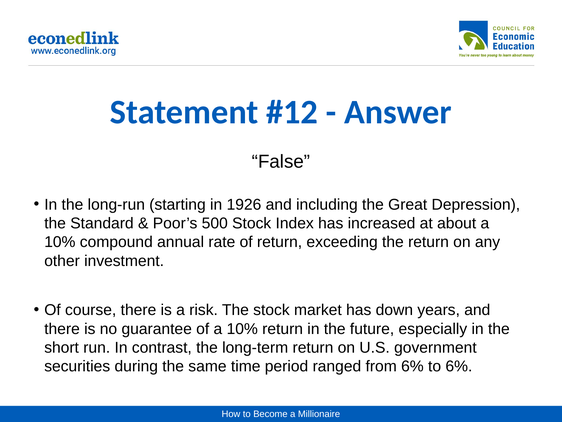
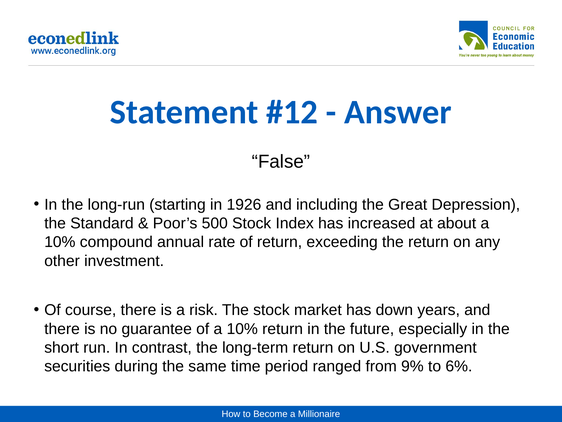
from 6%: 6% -> 9% (412, 366)
